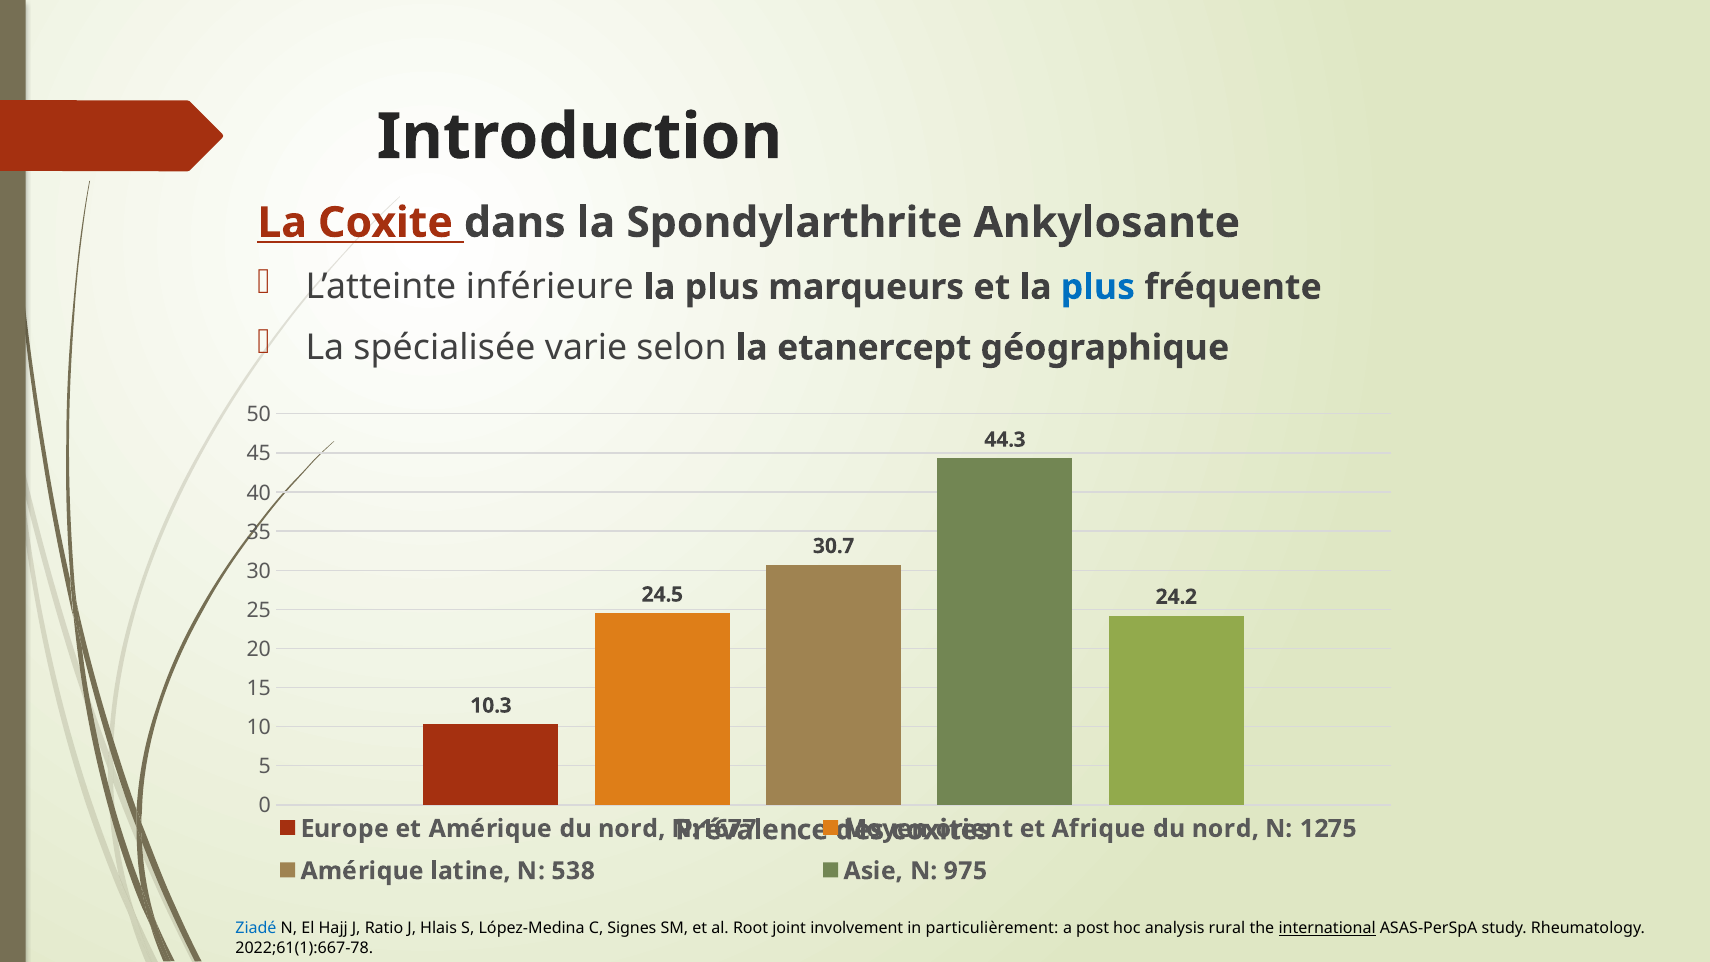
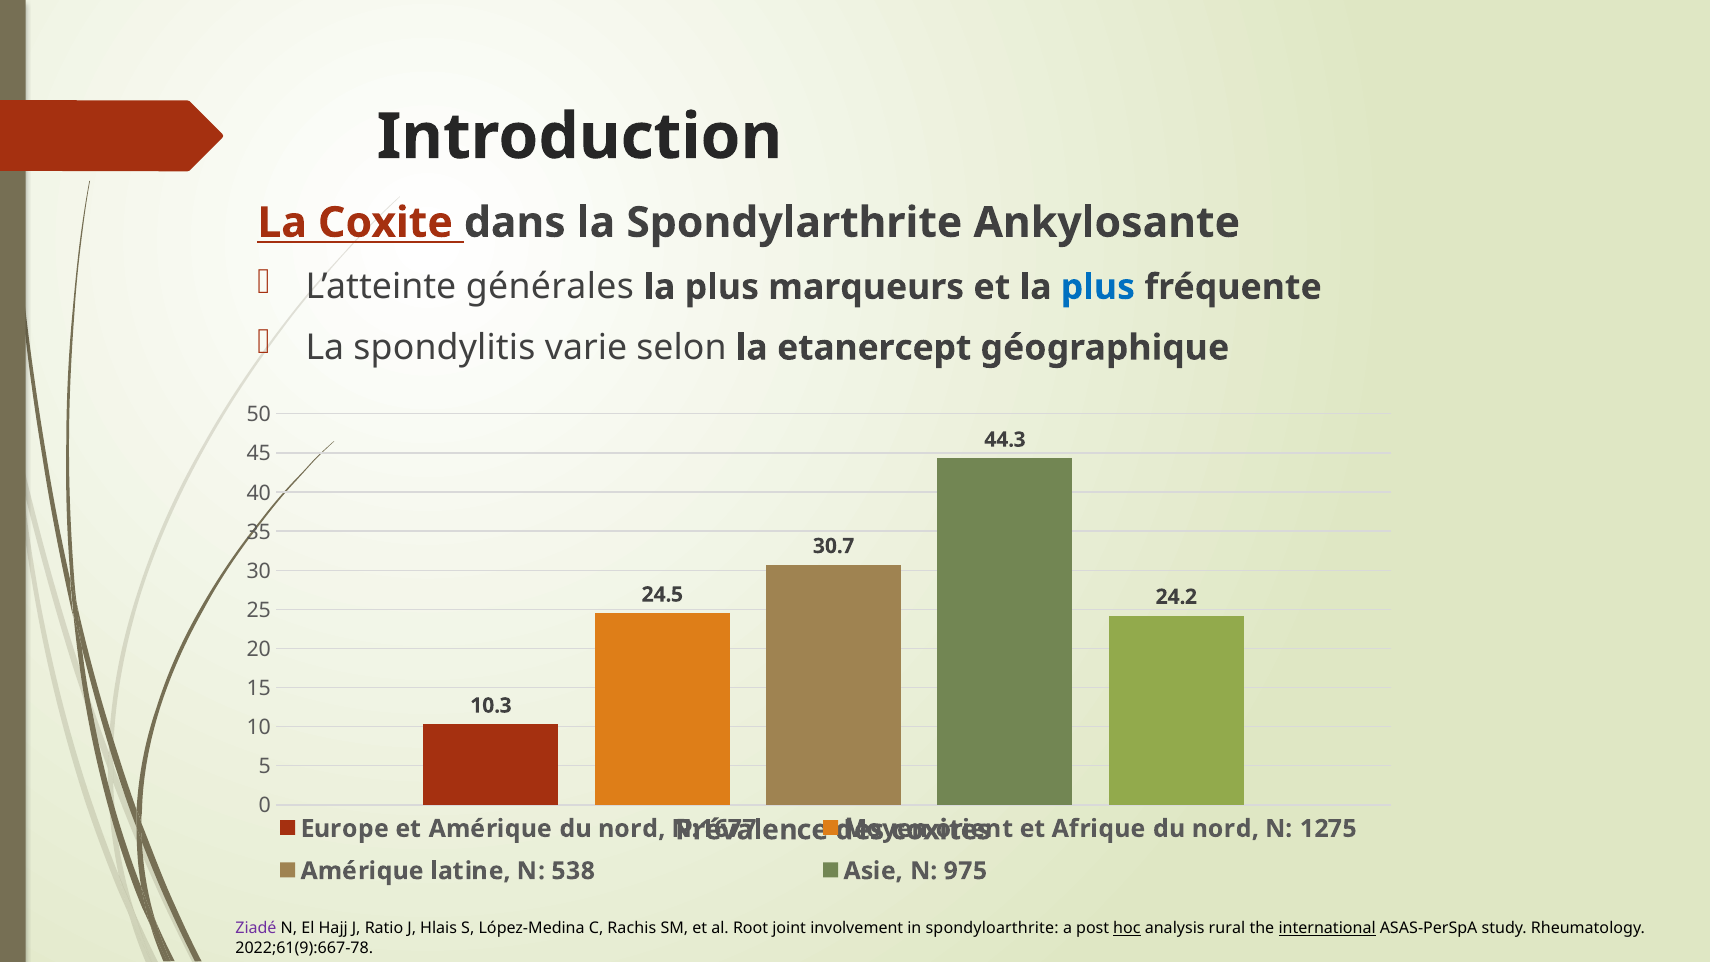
inférieure: inférieure -> générales (550, 287)
spécialisée: spécialisée -> spondylitis (444, 348)
Ziadé colour: blue -> purple (256, 928)
Signes: Signes -> Rachis (632, 928)
particulièrement: particulièrement -> spondyloarthrite (992, 928)
hoc underline: none -> present (1127, 928)
2022;61(1):667-78: 2022;61(1):667-78 -> 2022;61(9):667-78 (304, 948)
